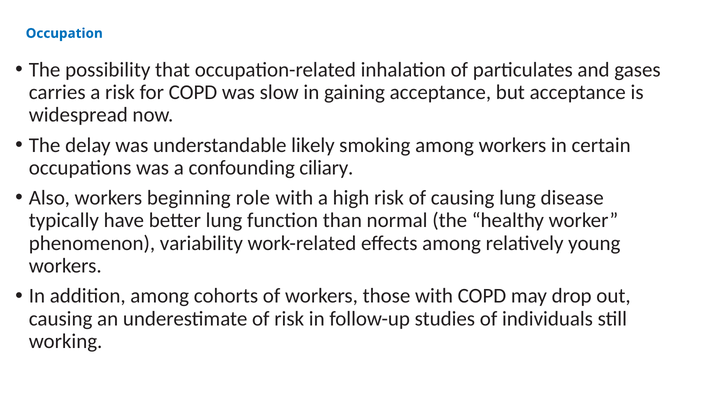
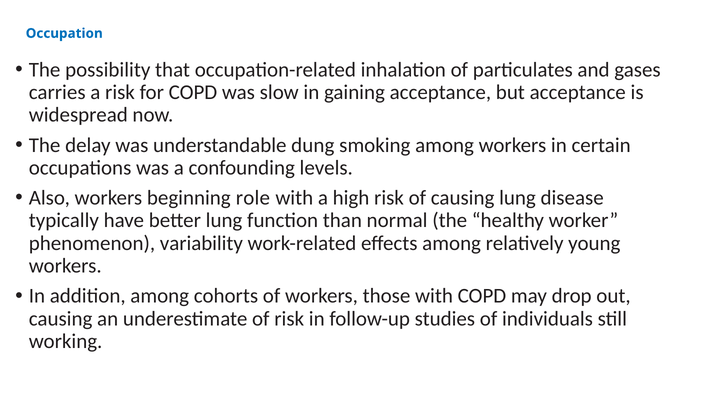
likely: likely -> dung (313, 145)
ciliary: ciliary -> levels (326, 168)
